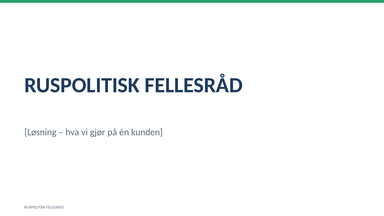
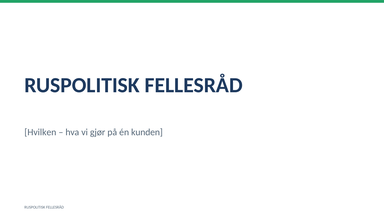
Løsning: Løsning -> Hvilken (40, 132)
